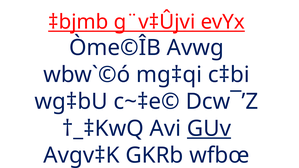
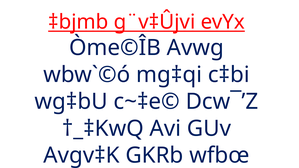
GUv underline: present -> none (209, 129)
